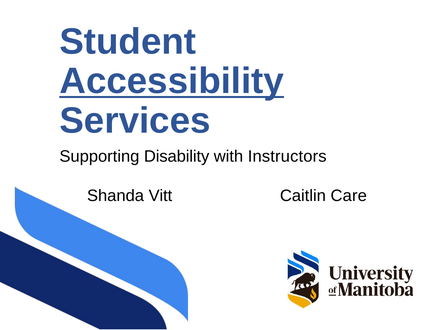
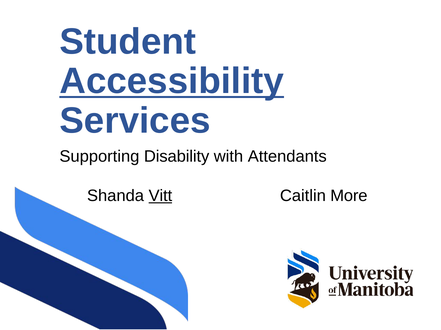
Instructors: Instructors -> Attendants (287, 157)
Vitt underline: none -> present (160, 196)
Care: Care -> More (349, 196)
